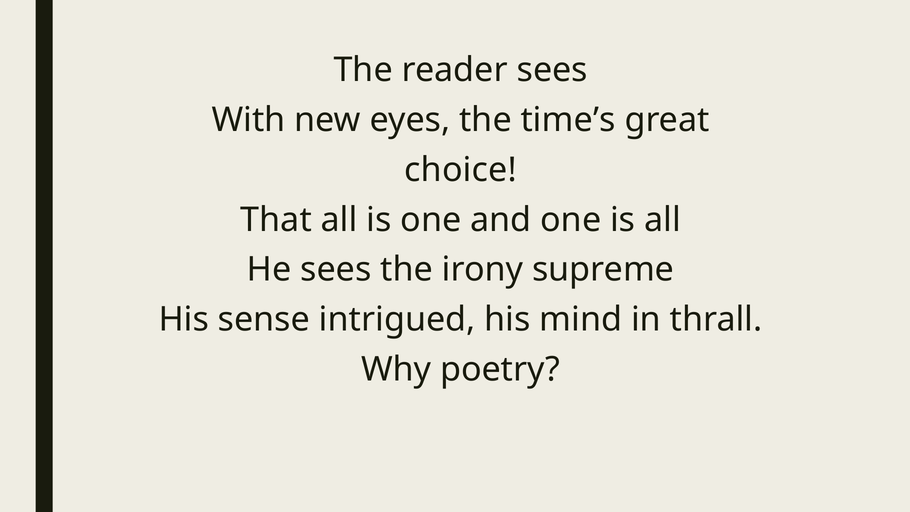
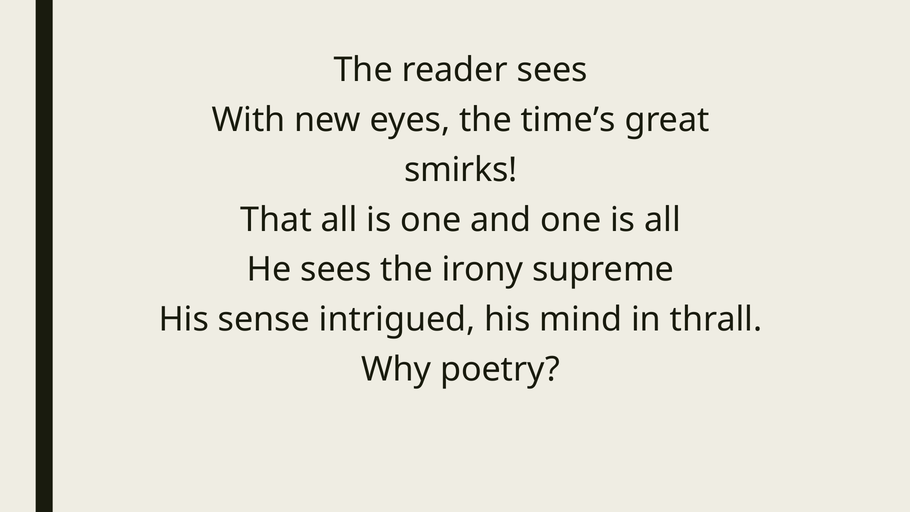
choice: choice -> smirks (461, 170)
